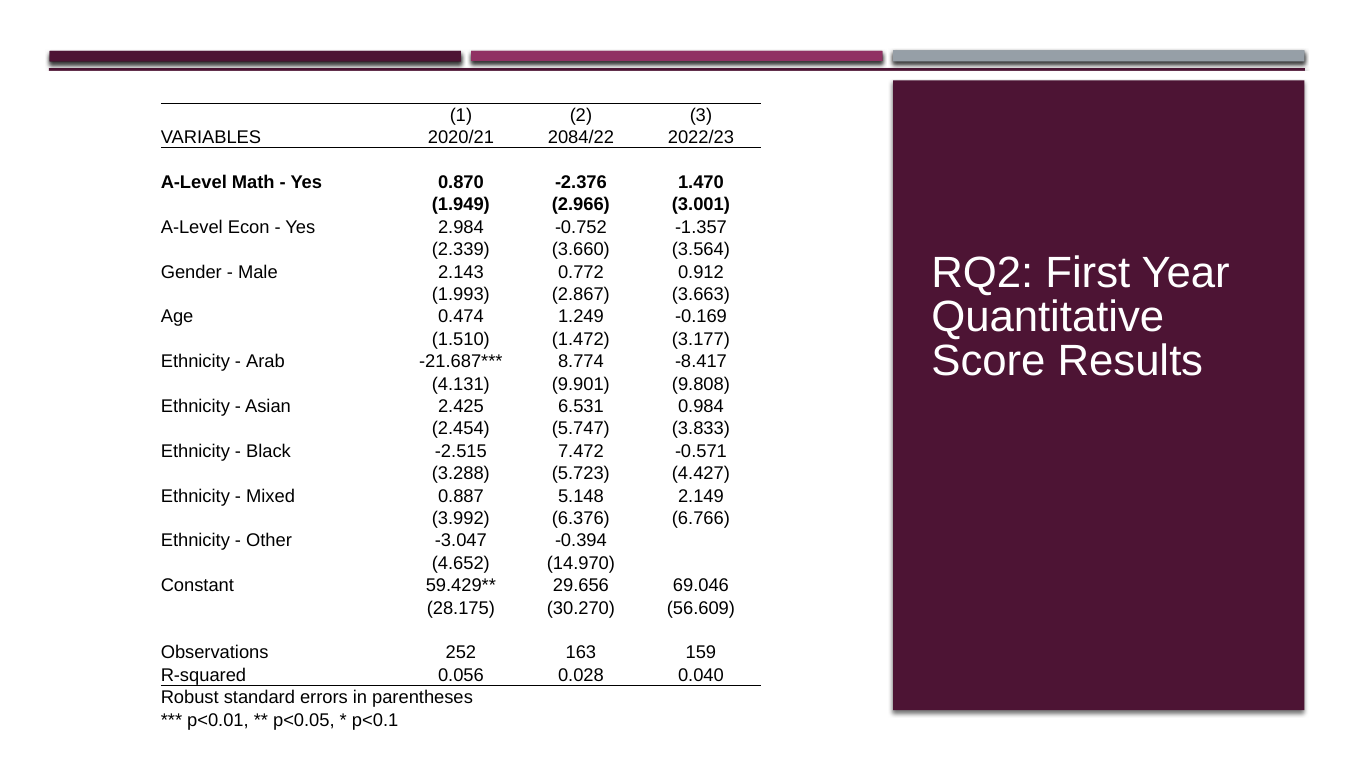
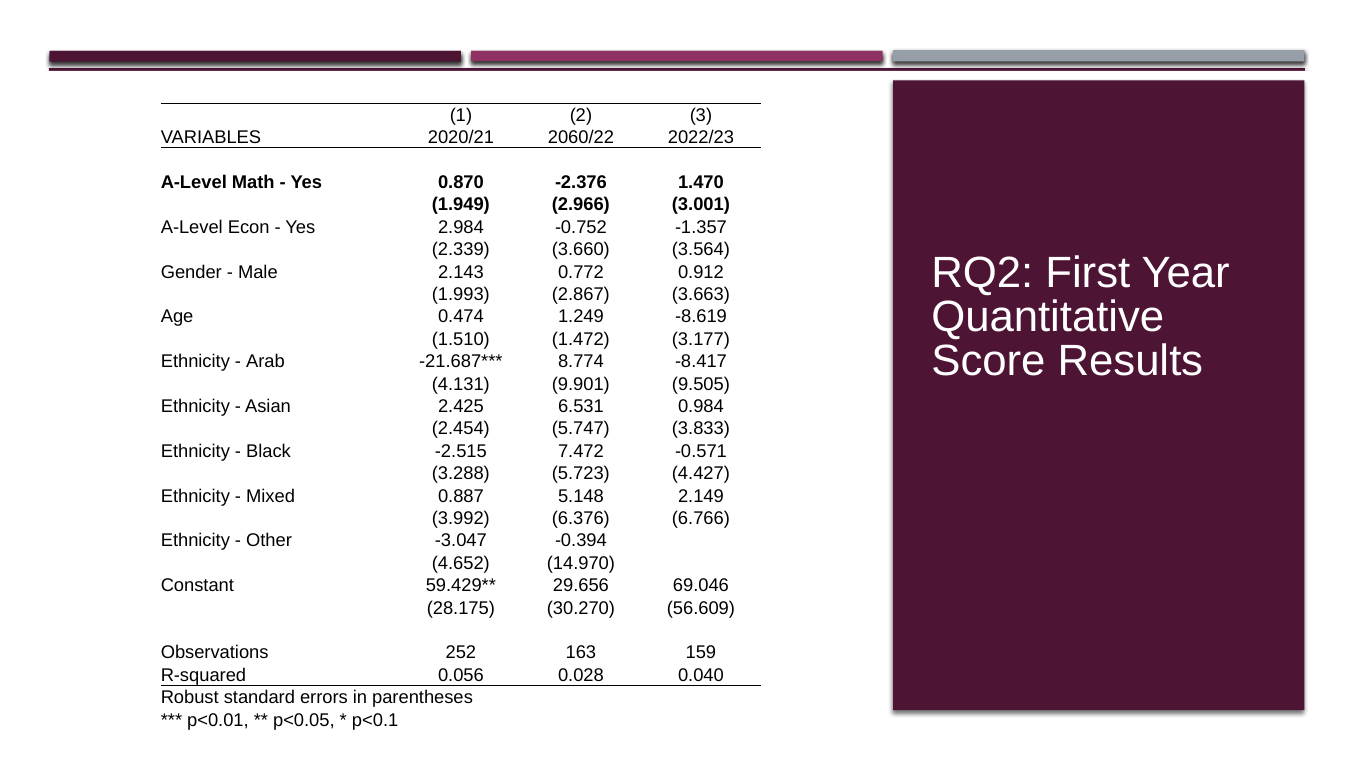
2084/22: 2084/22 -> 2060/22 (581, 138)
-0.169: -0.169 -> -8.619 (701, 317)
9.808: 9.808 -> 9.505 (701, 384)
